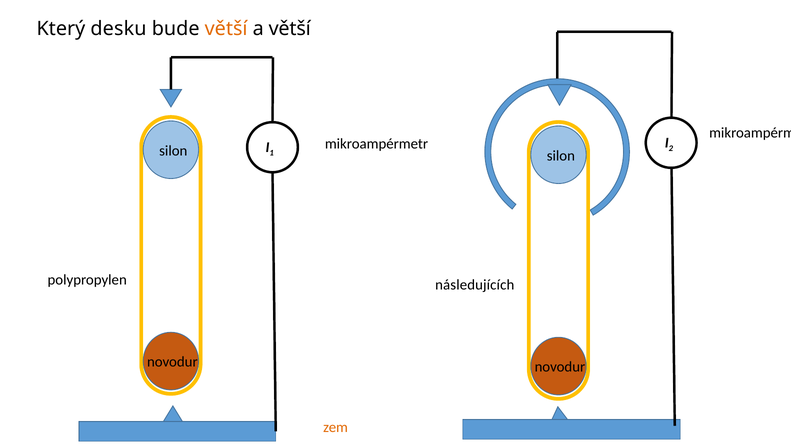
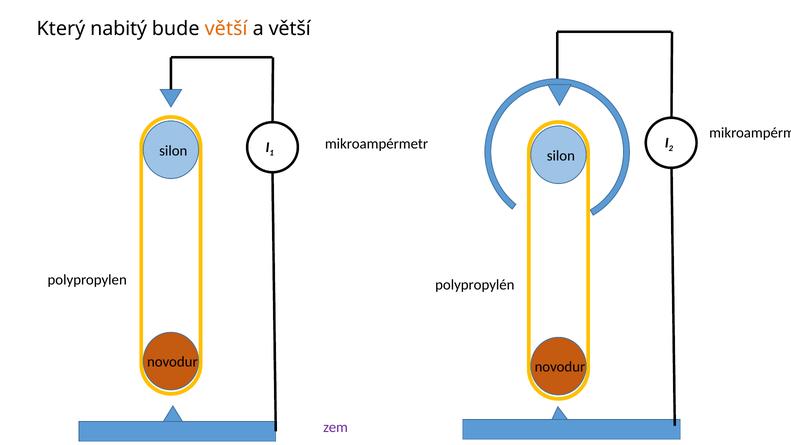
desku: desku -> nabitý (119, 29)
následujících: následujících -> polypropylén (475, 285)
zem colour: orange -> purple (336, 427)
